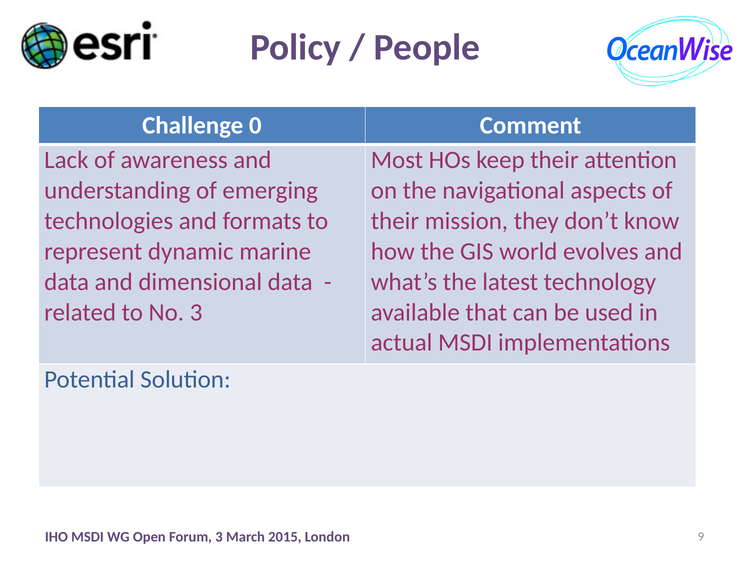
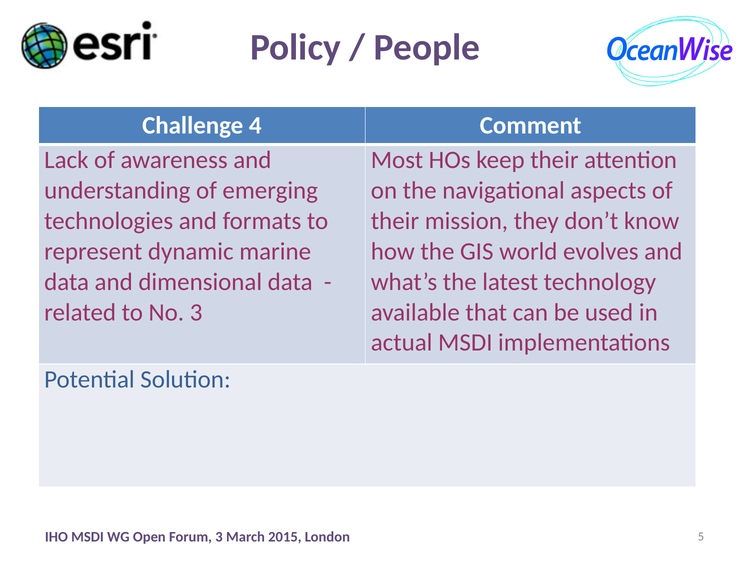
0: 0 -> 4 (255, 126)
9: 9 -> 5 (701, 536)
